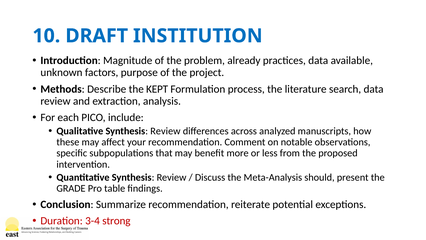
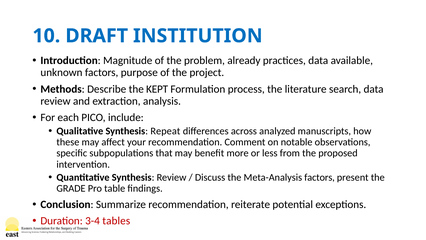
Qualitative Synthesis Review: Review -> Repeat (165, 131)
Meta-Analysis should: should -> factors (320, 177)
strong: strong -> tables (116, 221)
